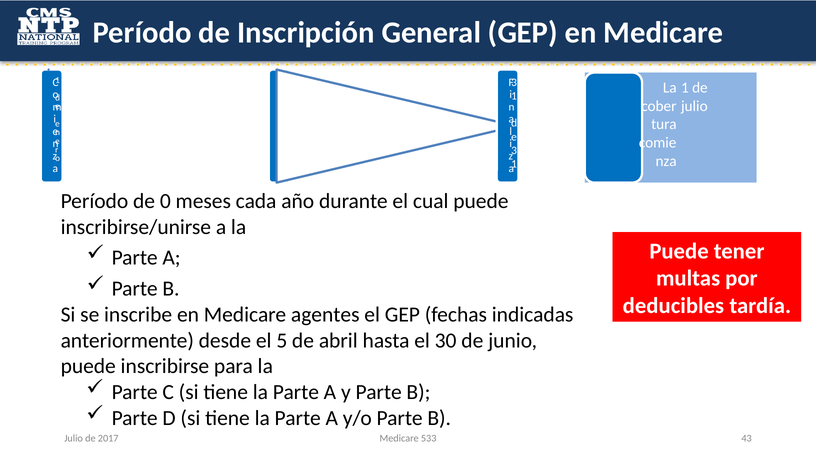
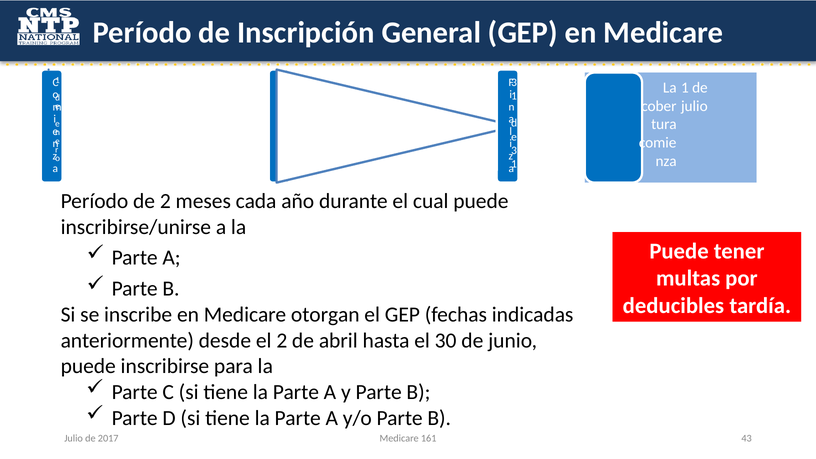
de 0: 0 -> 2 (165, 201)
agentes: agentes -> otorgan (325, 315)
el 5: 5 -> 2 (282, 340)
533: 533 -> 161 (429, 438)
